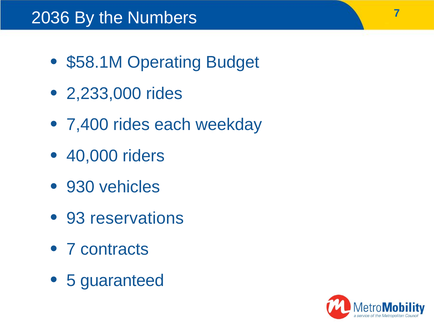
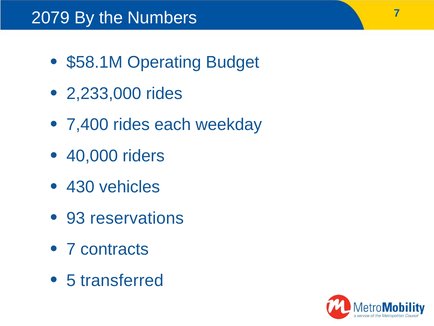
2036: 2036 -> 2079 (51, 18)
930: 930 -> 430 (80, 187)
guaranteed: guaranteed -> transferred (122, 280)
